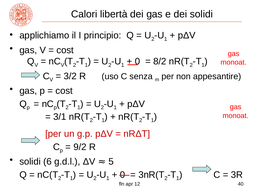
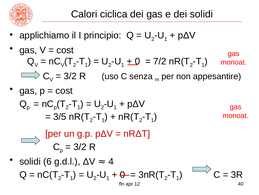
libertà: libertà -> ciclica (114, 14)
8/2: 8/2 -> 7/2 (160, 61)
3/1: 3/1 -> 3/5 (60, 116)
9/2: 9/2 -> 3/2 (80, 146)
5: 5 -> 4 (111, 161)
